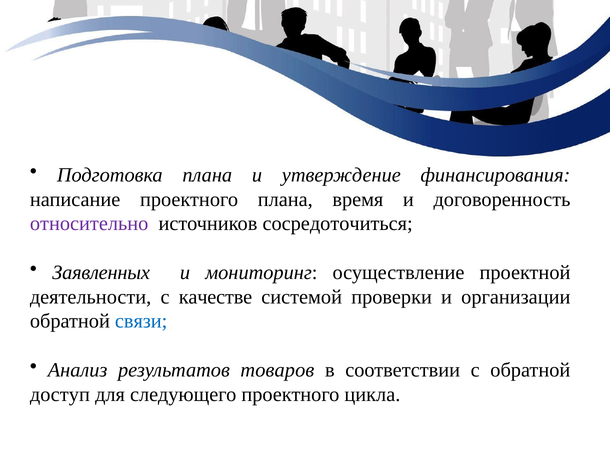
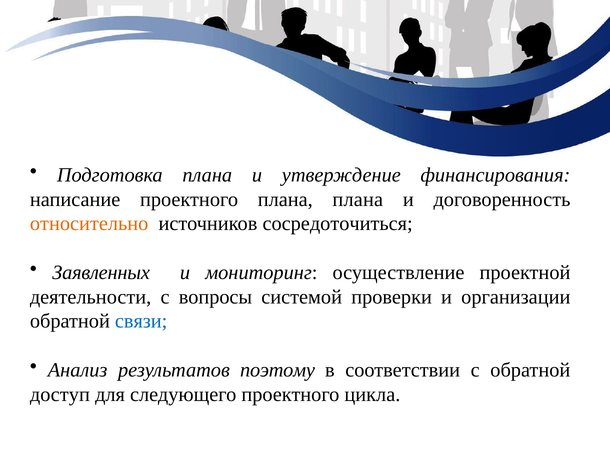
плана время: время -> плана (358, 200)
относительно colour: purple -> orange (89, 224)
качестве: качестве -> вопросы (215, 297)
товаров: товаров -> поэтому (278, 370)
